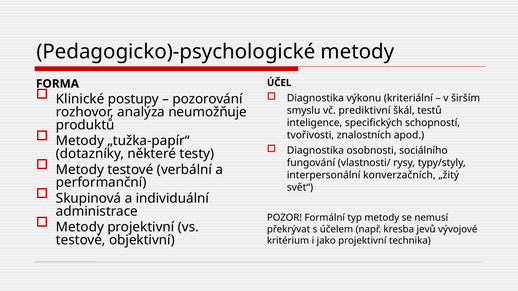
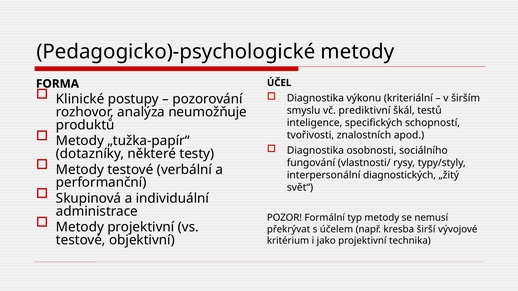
konverzačních: konverzačních -> diagnostických (399, 175)
jevů: jevů -> širší (426, 229)
